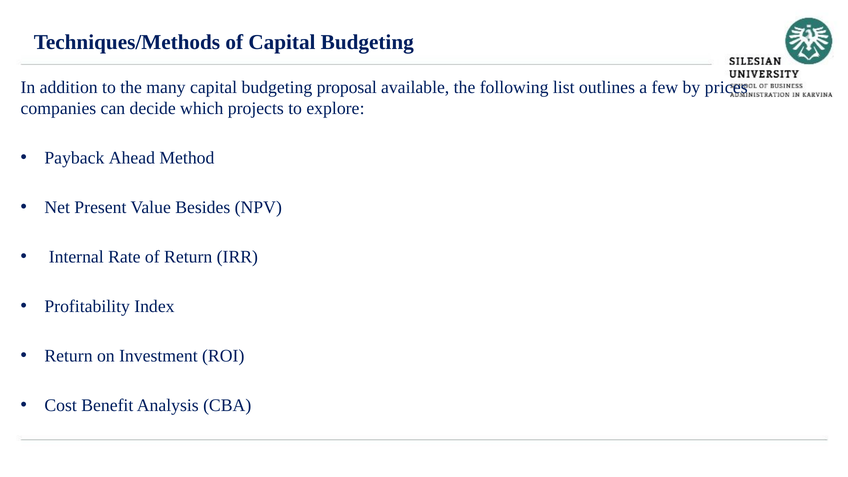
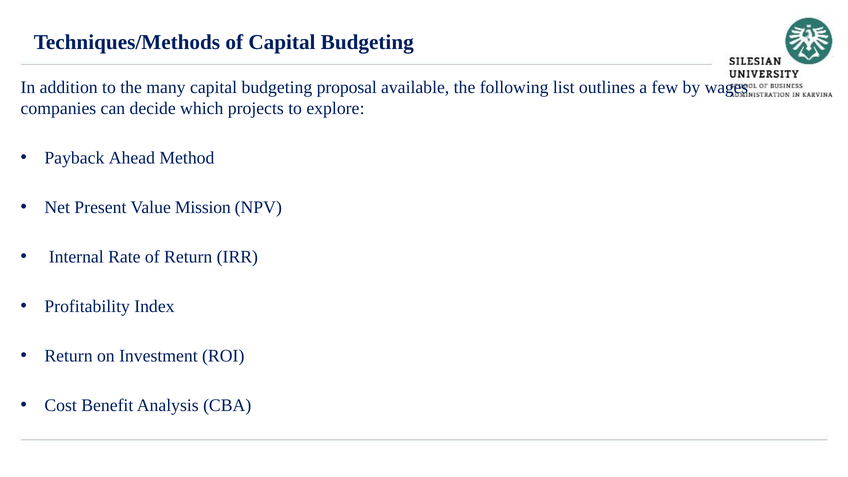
prices: prices -> wages (726, 87)
Besides: Besides -> Mission (203, 208)
